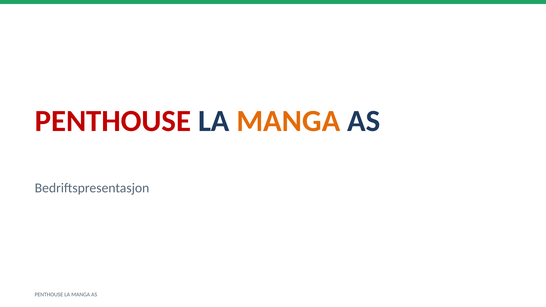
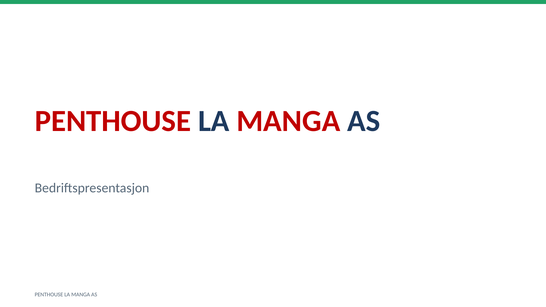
MANGA colour: orange -> red (288, 121)
